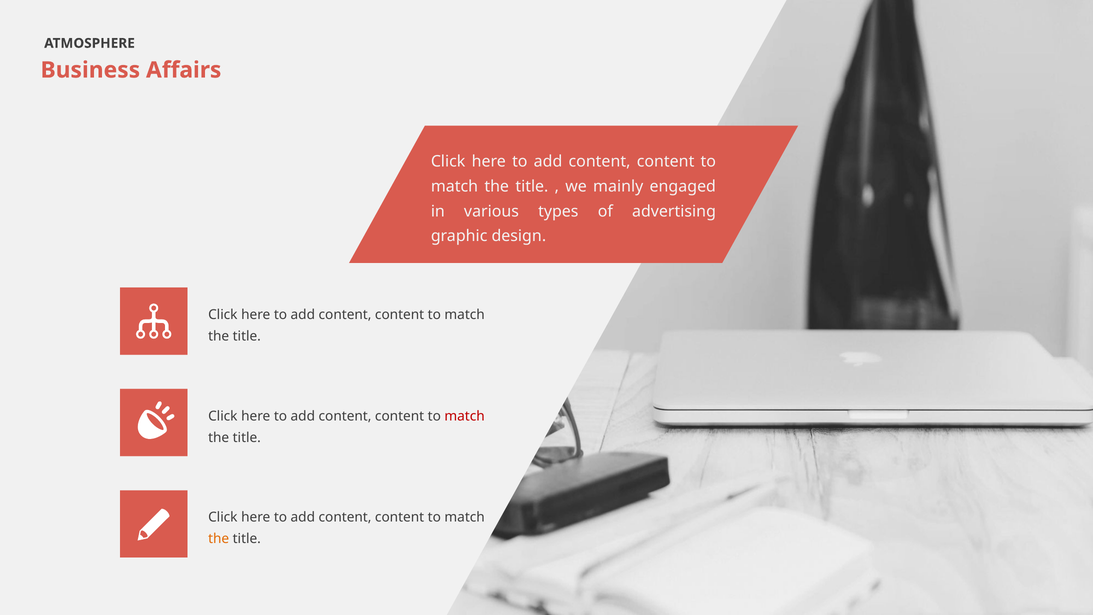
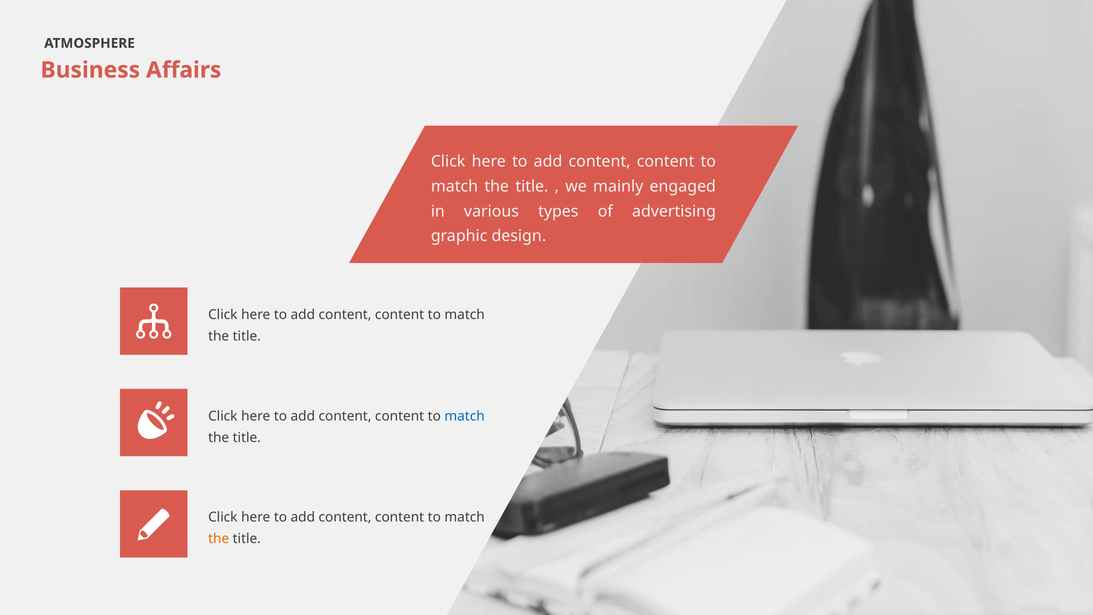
match colour: red -> blue (465, 416)
